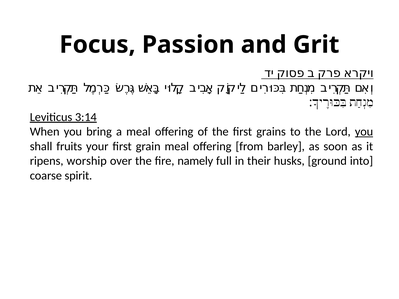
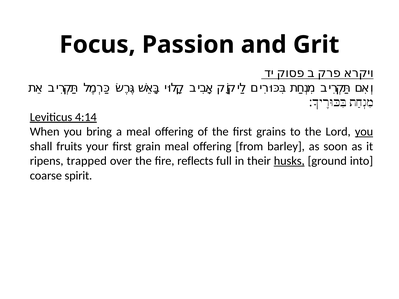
3:14: 3:14 -> 4:14 (86, 117)
worship: worship -> trapped (87, 161)
namely: namely -> reflects (195, 161)
husks underline: none -> present (289, 161)
